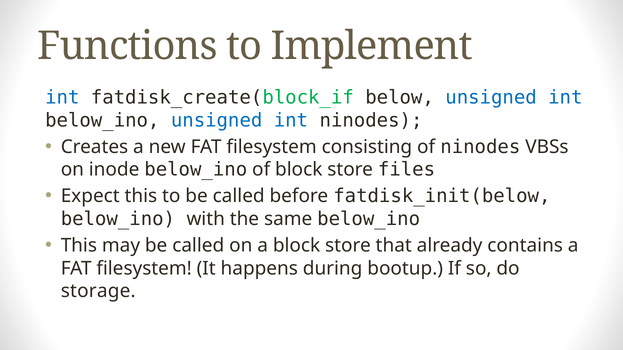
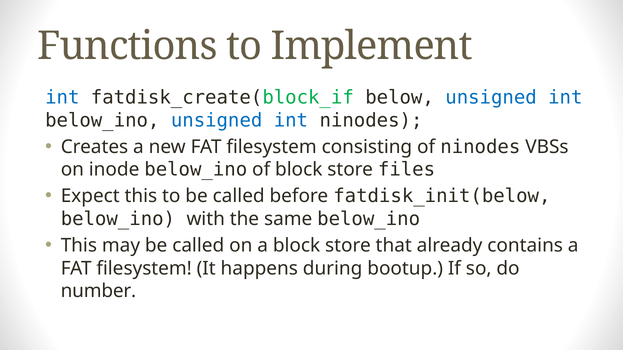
storage: storage -> number (98, 292)
